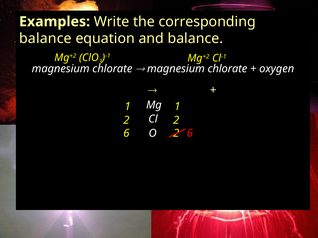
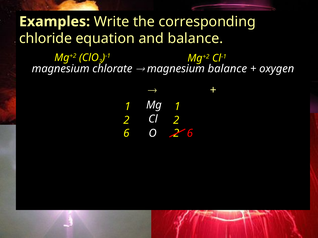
balance: balance -> chloride (46, 39)
chlorate: chlorate -> balance (227, 69)
